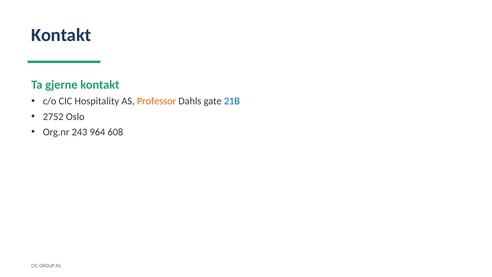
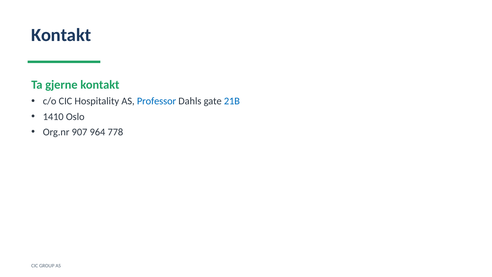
Professor colour: orange -> blue (157, 101)
2752: 2752 -> 1410 (53, 117)
243: 243 -> 907 (80, 132)
608: 608 -> 778 (115, 132)
